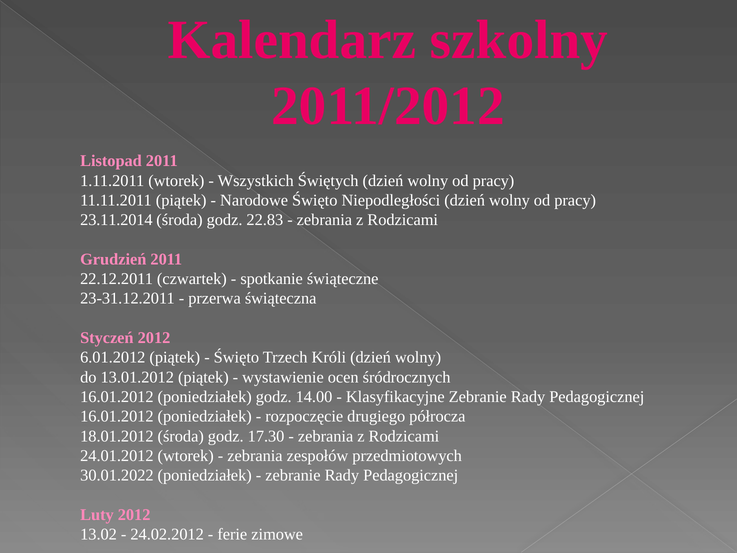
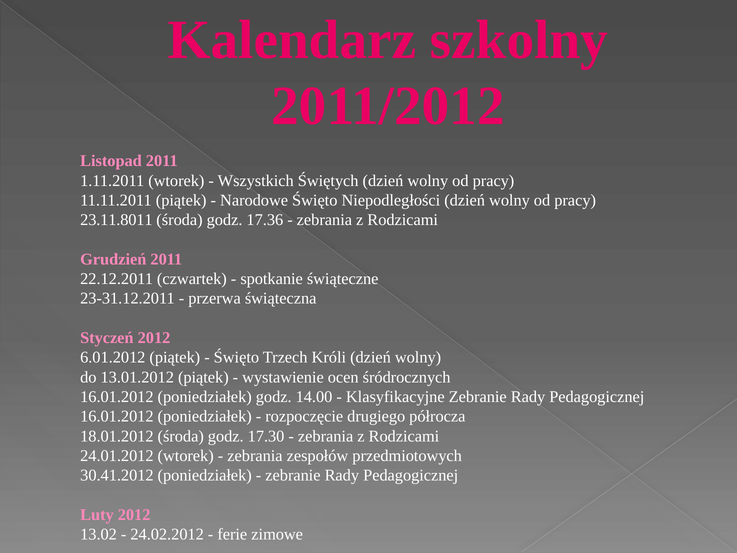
23.11.2014: 23.11.2014 -> 23.11.8011 (116, 220)
22.83: 22.83 -> 17.36 (265, 220)
30.01.2022: 30.01.2022 -> 30.41.2012 (117, 475)
